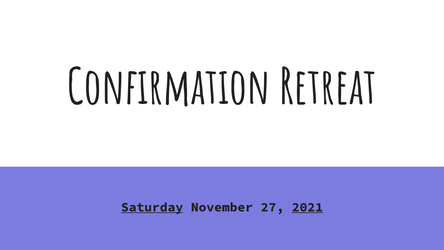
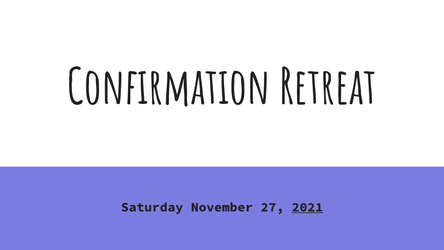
Saturday underline: present -> none (152, 207)
